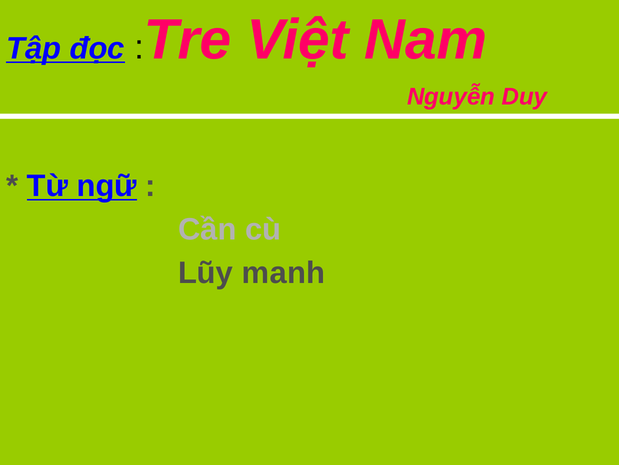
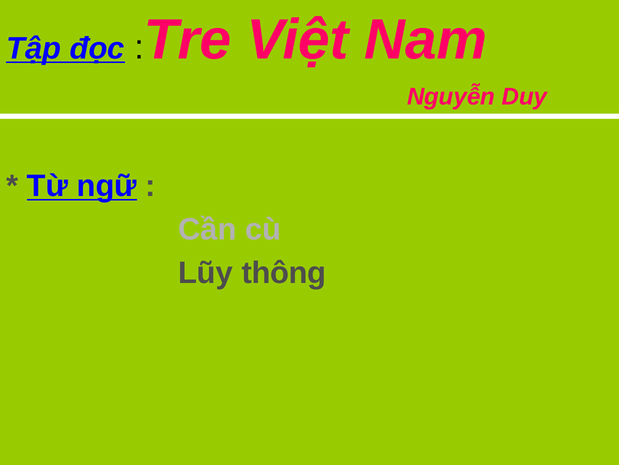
manh: manh -> thông (284, 272)
